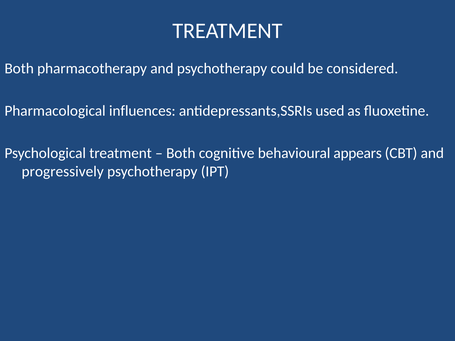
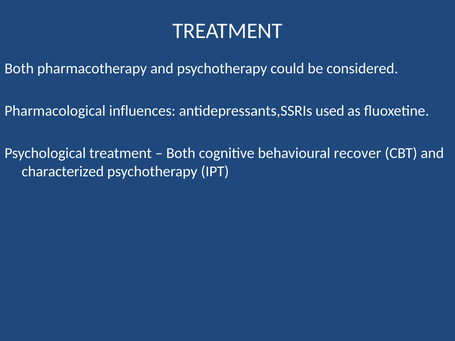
appears: appears -> recover (358, 153)
progressively: progressively -> characterized (63, 172)
